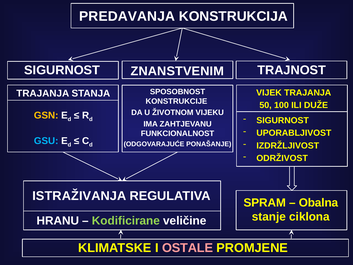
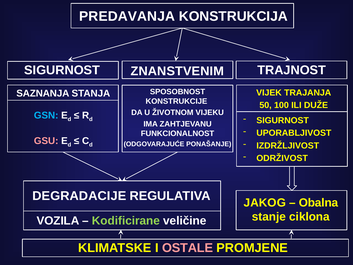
TRAJANJA: TRAJANJA -> SAZNANJA (43, 93)
GSN colour: yellow -> light blue (46, 115)
GSU colour: light blue -> pink (46, 141)
ISTRAŽIVANJA: ISTRAŽIVANJA -> DEGRADACIJE (79, 196)
SPRAM: SPRAM -> JAKOG (265, 203)
HRANU: HRANU -> VOZILA (58, 220)
